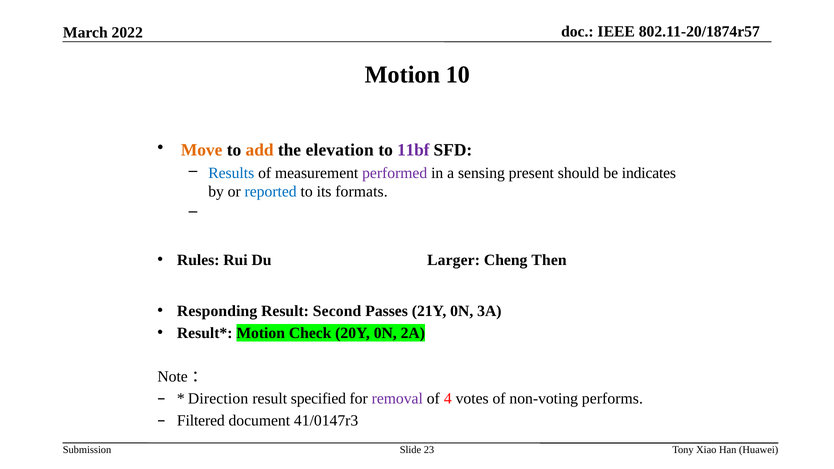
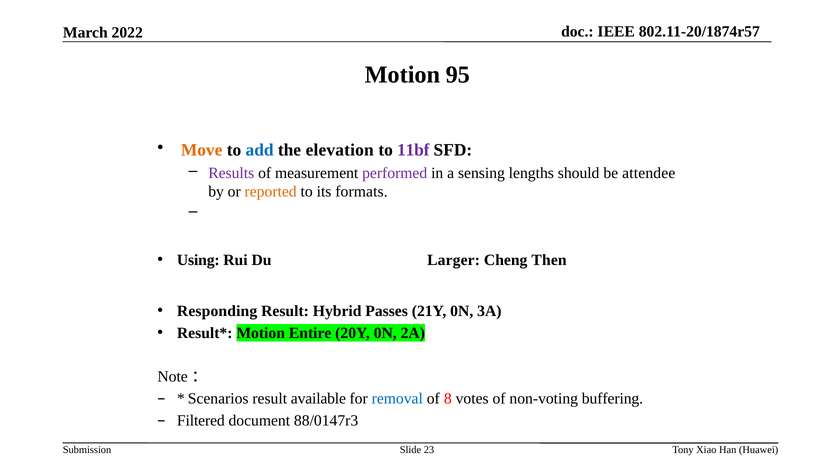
10: 10 -> 95 (458, 75)
add colour: orange -> blue (260, 150)
Results colour: blue -> purple (231, 173)
present: present -> lengths (531, 173)
indicates: indicates -> attendee (649, 173)
reported colour: blue -> orange (271, 192)
Rules: Rules -> Using (198, 260)
Second: Second -> Hybrid (337, 311)
Check: Check -> Entire (310, 333)
Direction: Direction -> Scenarios (218, 399)
specified: specified -> available (318, 399)
removal colour: purple -> blue (397, 399)
4: 4 -> 8 (448, 399)
performs: performs -> buffering (613, 399)
41/0147r3: 41/0147r3 -> 88/0147r3 (326, 421)
